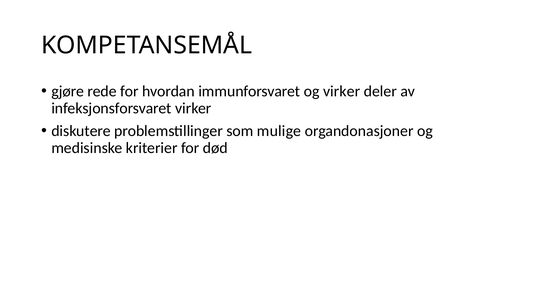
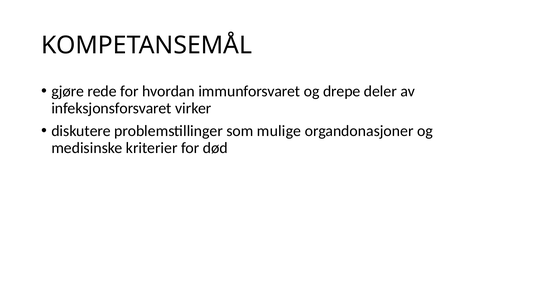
og virker: virker -> drepe (342, 91)
